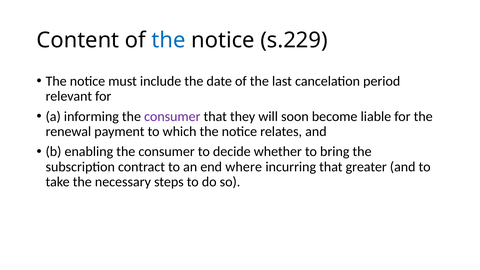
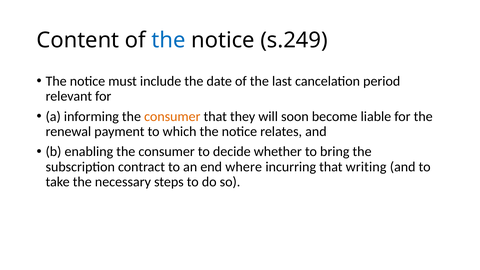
s.229: s.229 -> s.249 (294, 40)
consumer colour: purple -> orange (172, 116)
greater: greater -> writing (366, 167)
